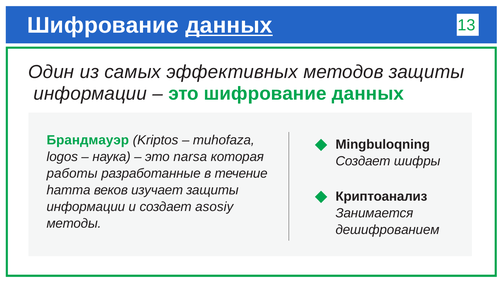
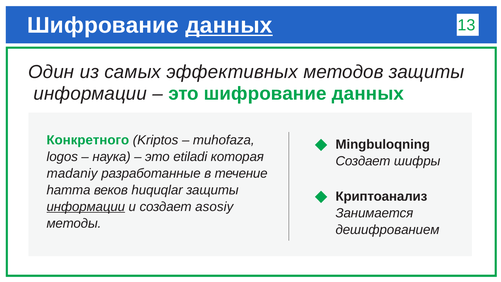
Брандмауэр: Брандмауэр -> Конкретного (88, 140)
narsa: narsa -> etiladi (190, 157)
работы: работы -> madaniy (72, 173)
изучает: изучает -> huquqlar (157, 190)
информации underline: none -> present (86, 207)
